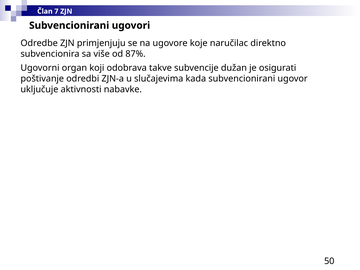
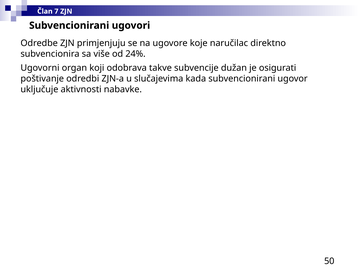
87%: 87% -> 24% (135, 54)
